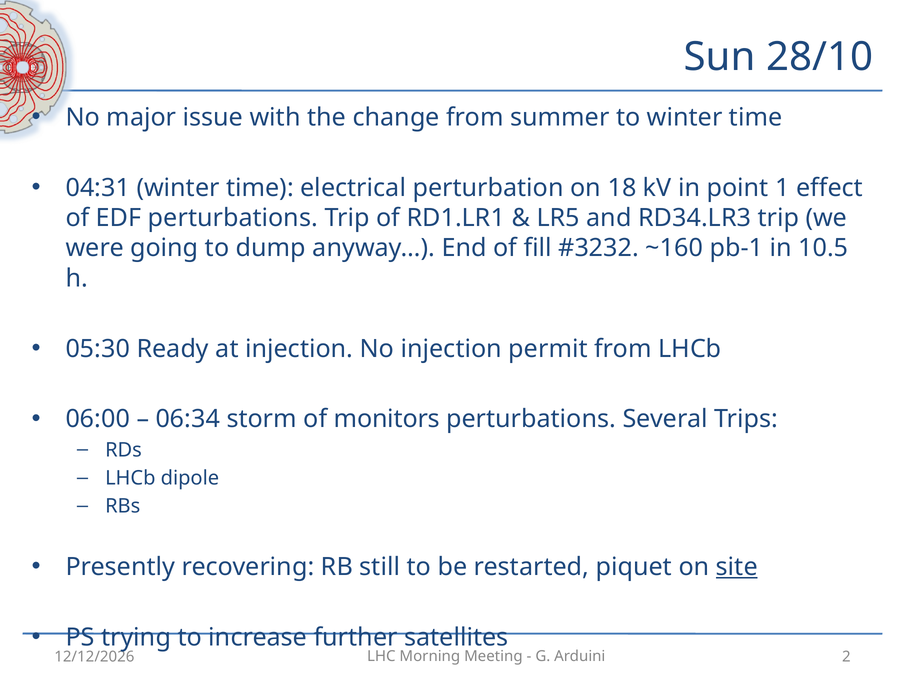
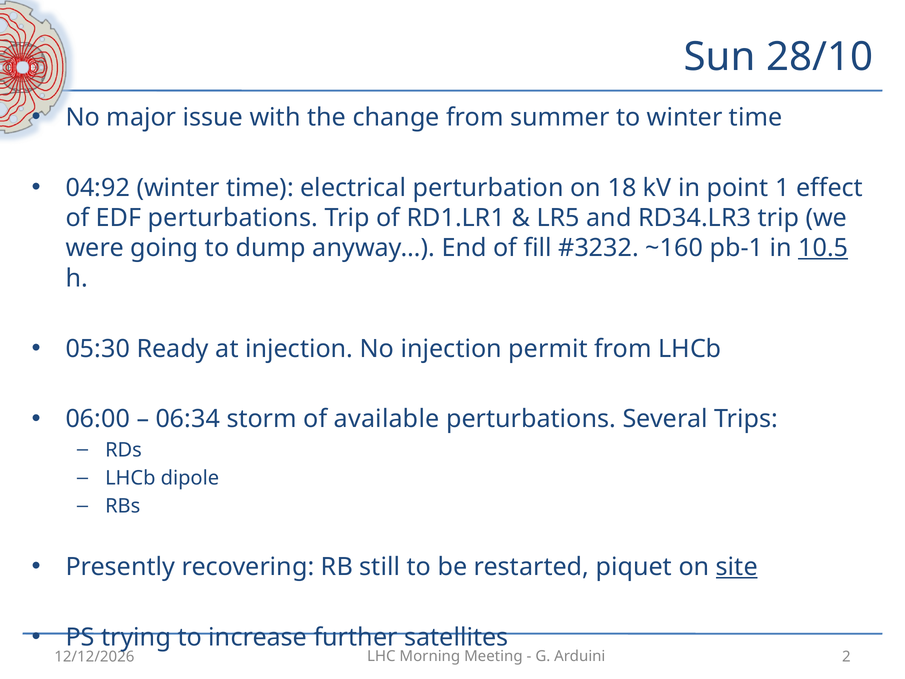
04:31: 04:31 -> 04:92 (98, 188)
10.5 underline: none -> present (823, 248)
monitors: monitors -> available (387, 419)
